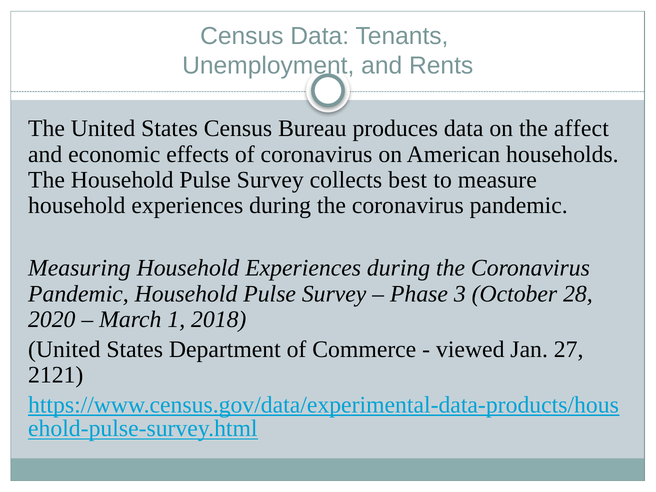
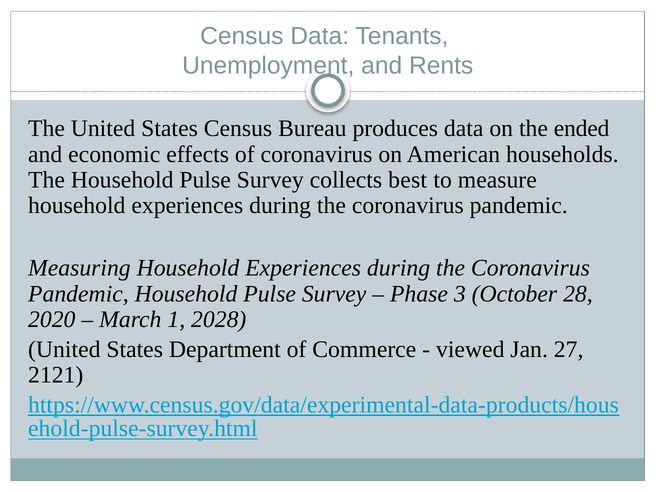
affect: affect -> ended (582, 129)
2018: 2018 -> 2028 (219, 319)
